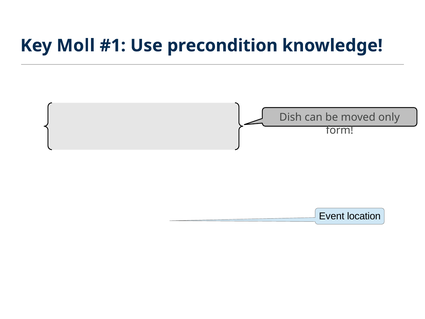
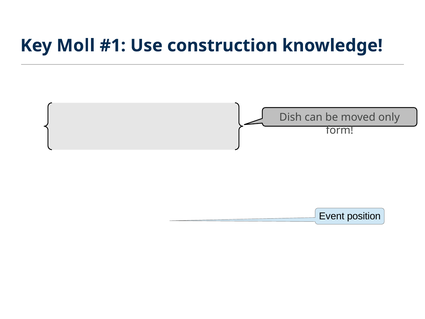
precondition: precondition -> construction (222, 46)
location: location -> position (364, 216)
